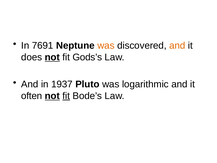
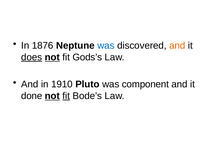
7691: 7691 -> 1876 (43, 46)
was colour: orange -> blue (106, 46)
does underline: none -> present (32, 57)
1937: 1937 -> 1910 (62, 84)
logarithmic: logarithmic -> component (145, 84)
often: often -> done (32, 96)
